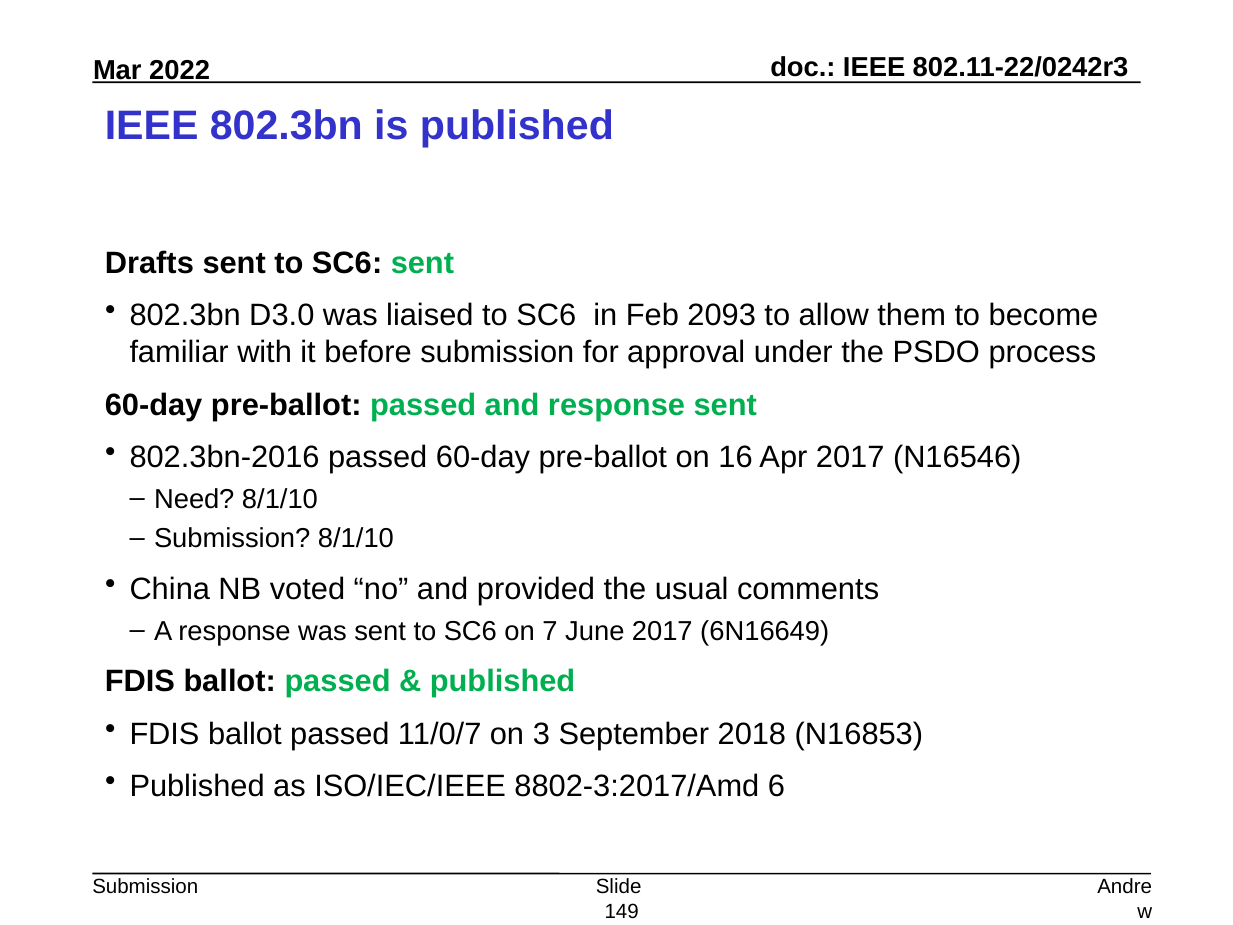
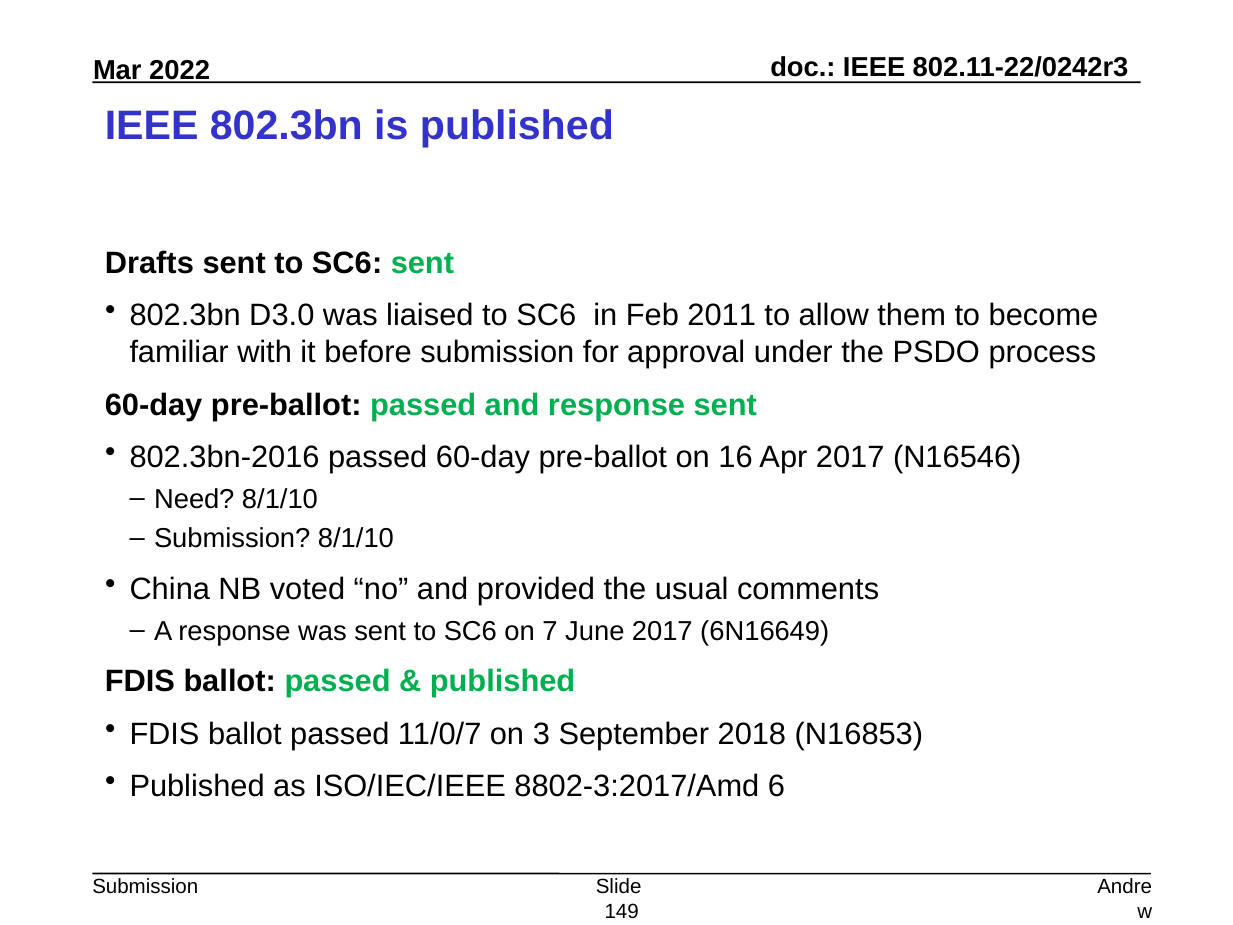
2093: 2093 -> 2011 (722, 316)
